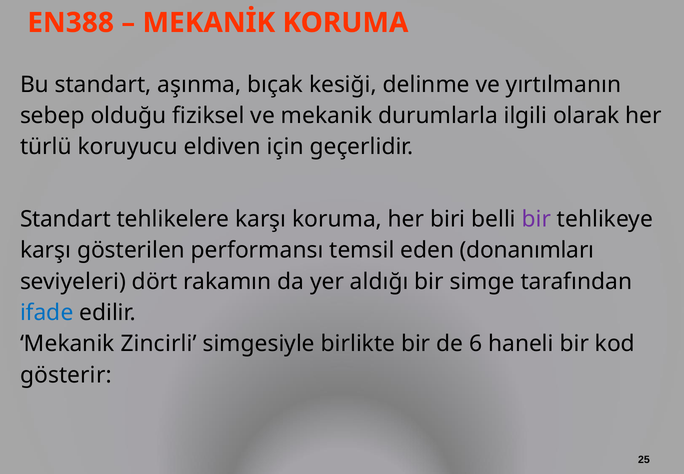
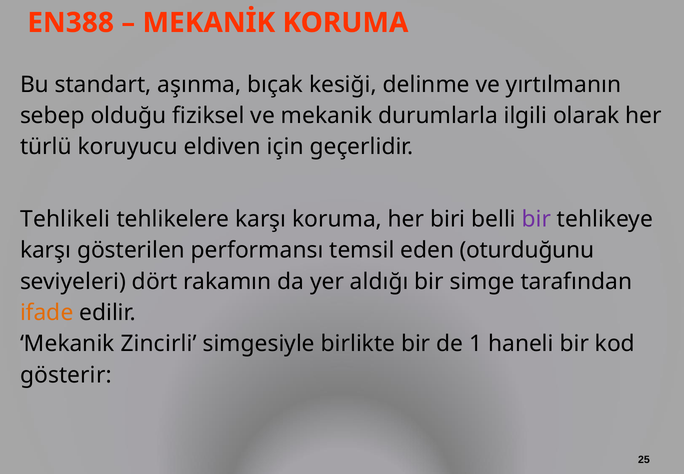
Standart: Standart -> Tehlikeli (65, 219)
donanımları: donanımları -> oturduğunu (527, 250)
ifade colour: blue -> orange (47, 312)
6: 6 -> 1 (476, 344)
